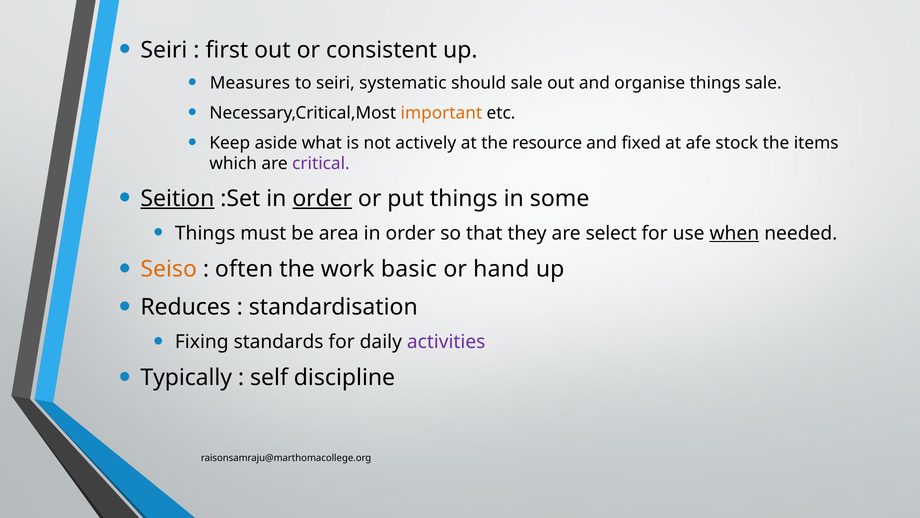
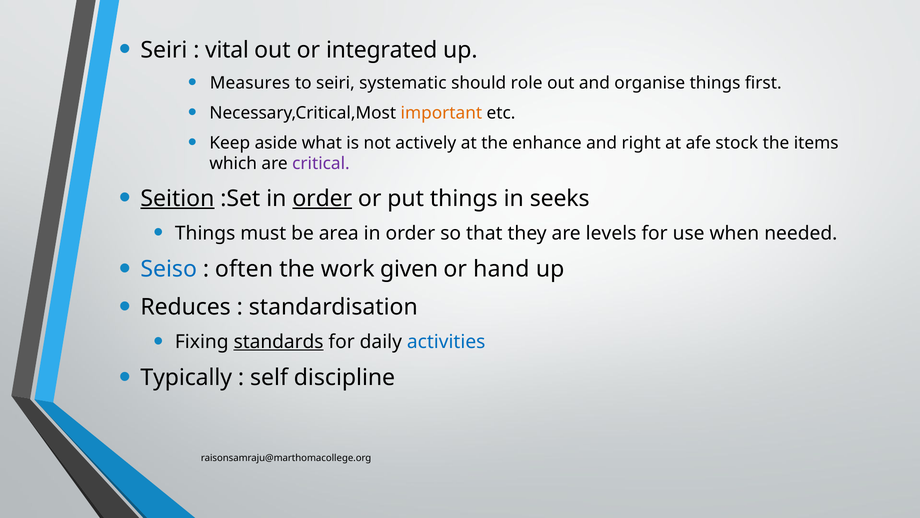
first: first -> vital (227, 50)
consistent: consistent -> integrated (382, 50)
should sale: sale -> role (527, 83)
things sale: sale -> first (763, 83)
resource: resource -> enhance (547, 143)
fixed: fixed -> right (641, 143)
some: some -> seeks (560, 198)
select: select -> levels (611, 233)
when underline: present -> none (734, 233)
Seiso colour: orange -> blue (169, 269)
basic: basic -> given (409, 269)
standards underline: none -> present (279, 342)
activities colour: purple -> blue (446, 342)
